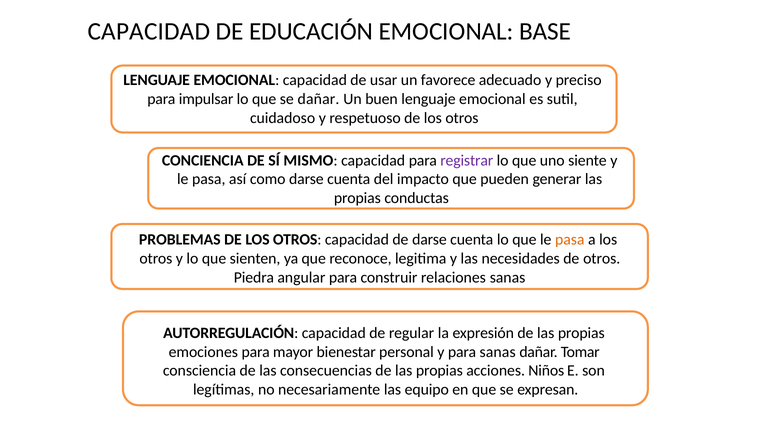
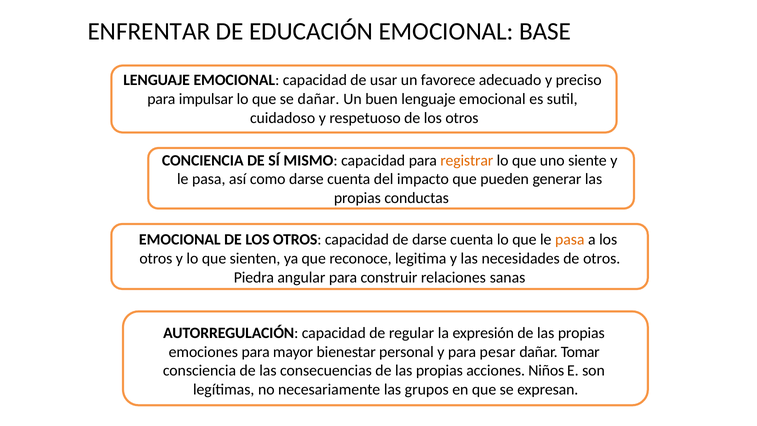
CAPACIDAD: CAPACIDAD -> ENFRENTAR (149, 31)
registrar colour: purple -> orange (467, 160)
PROBLEMAS: PROBLEMAS -> EMOCIONAL (180, 239)
para sanas: sanas -> pesar (498, 352)
equipo: equipo -> grupos (427, 390)
